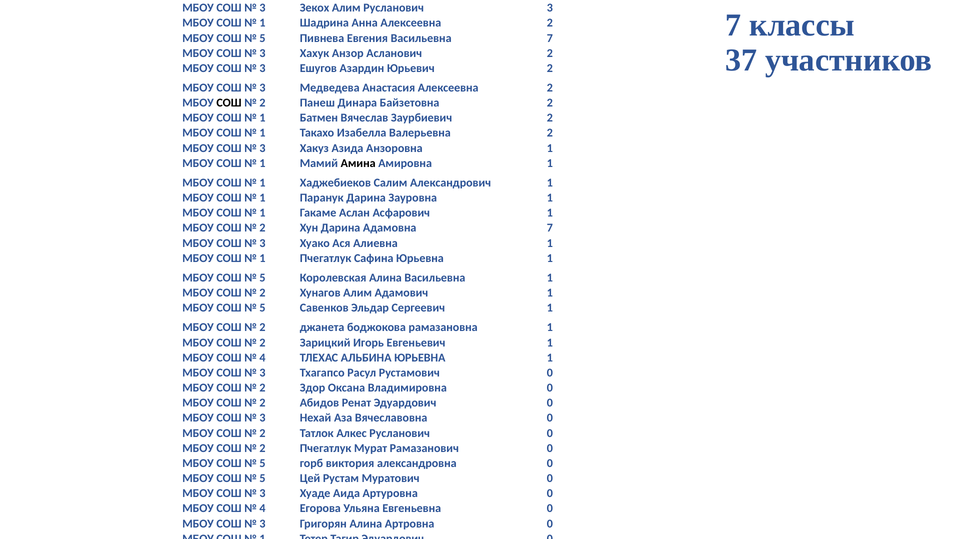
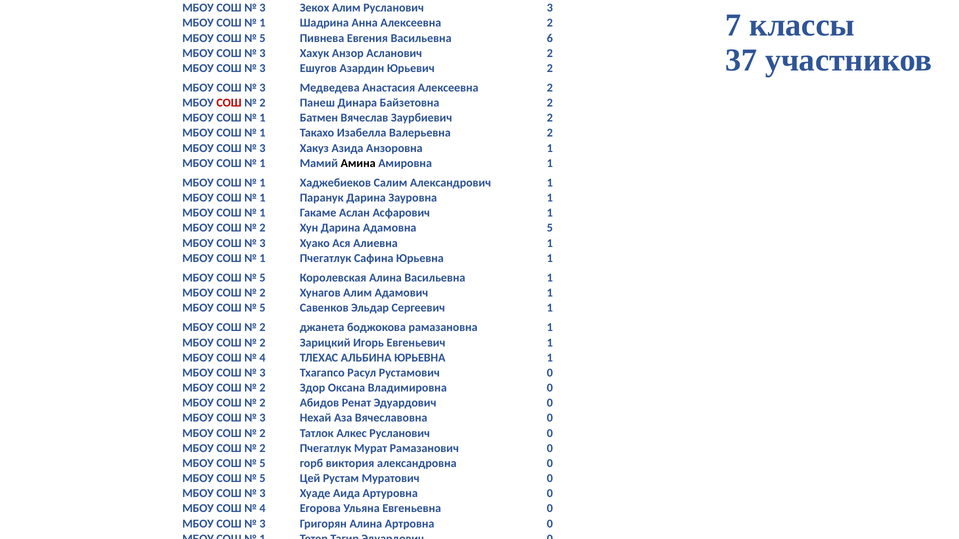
Васильевна 7: 7 -> 6 (550, 38)
СОШ colour: black -> red (229, 103)
Адамовна 7: 7 -> 5 (550, 228)
